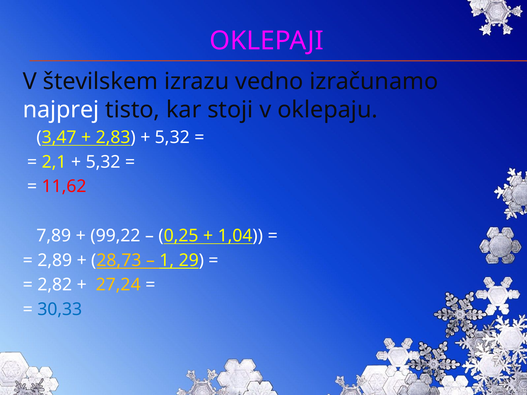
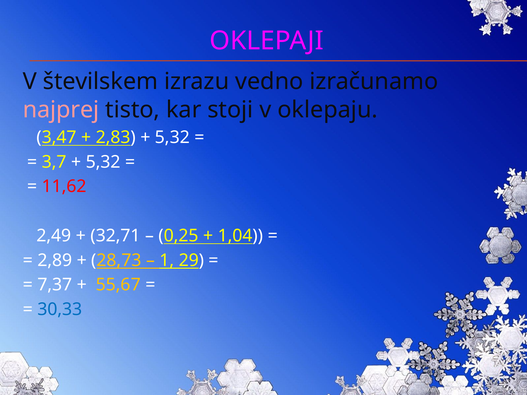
najprej colour: white -> pink (61, 110)
2,1: 2,1 -> 3,7 (54, 162)
7,89: 7,89 -> 2,49 (54, 236)
99,22: 99,22 -> 32,71 (115, 236)
2,82: 2,82 -> 7,37 (55, 285)
27,24: 27,24 -> 55,67 (118, 285)
